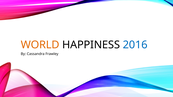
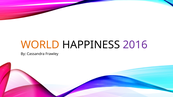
2016 colour: blue -> purple (135, 45)
